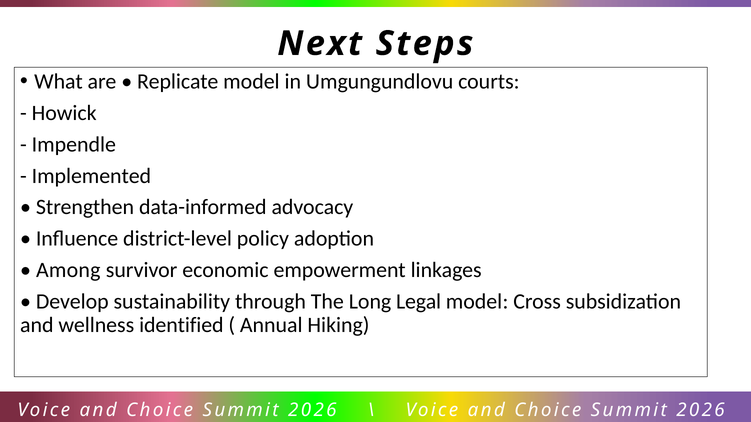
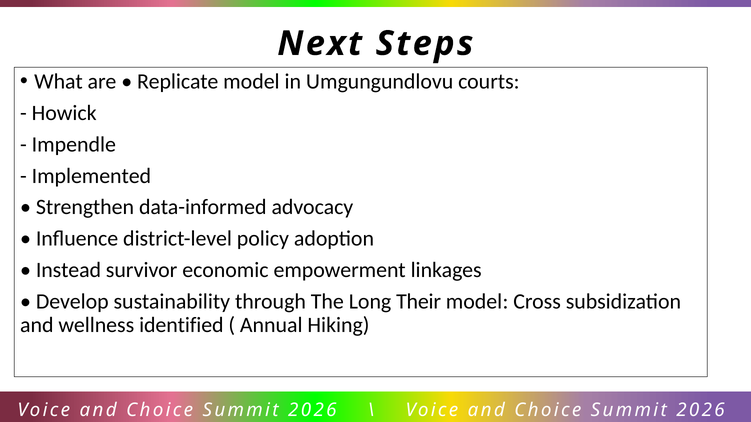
Among: Among -> Instead (68, 270)
Legal: Legal -> Their (419, 302)
